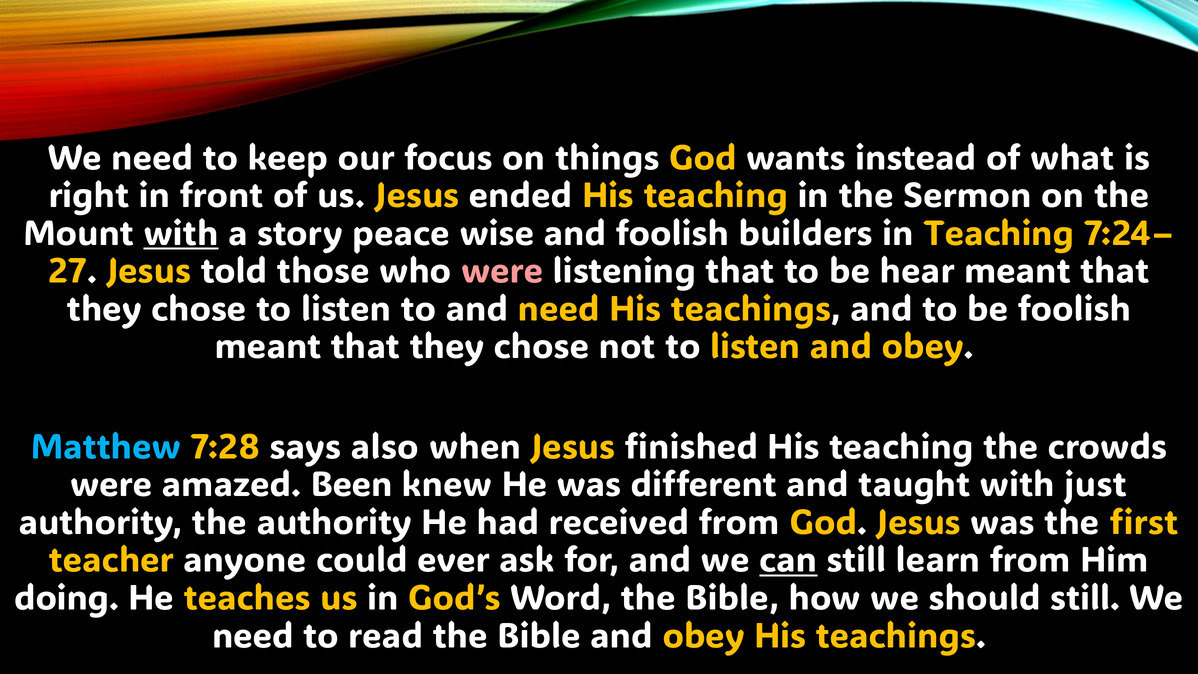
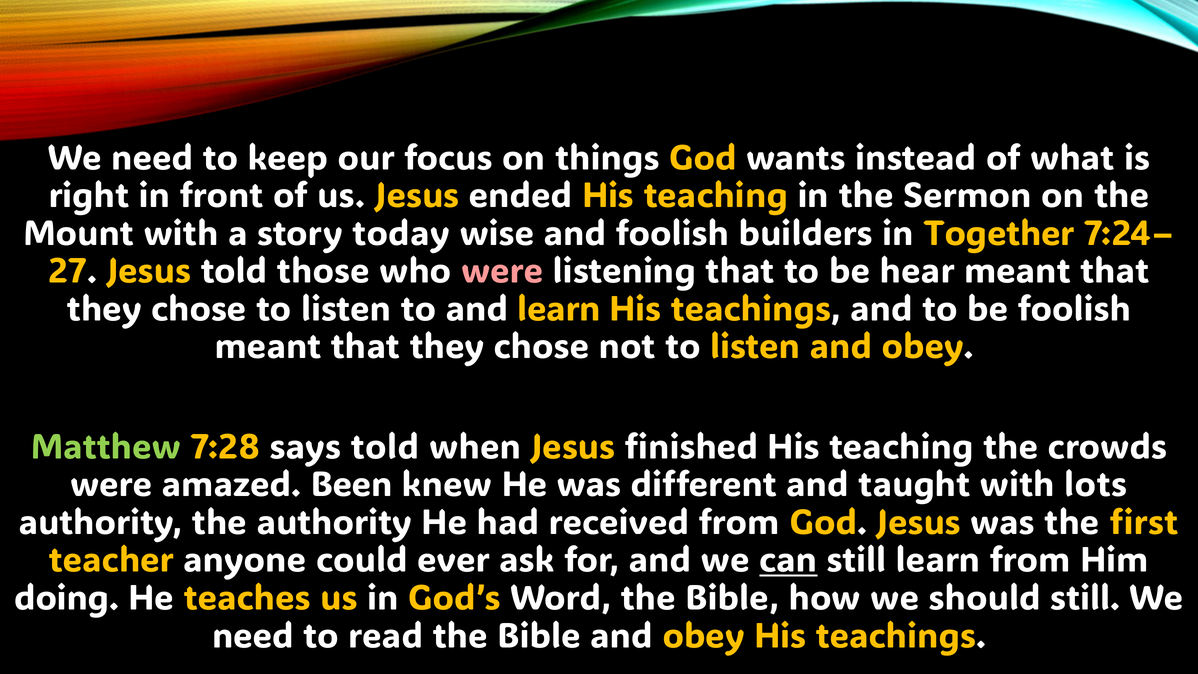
with underline: present -> none (181, 233)
peace: peace -> today (401, 233)
in Teaching: Teaching -> Together (999, 233)
and need: need -> learn (559, 309)
Matthew colour: light blue -> light green (106, 447)
says also: also -> told (385, 447)
just: just -> lots (1096, 485)
